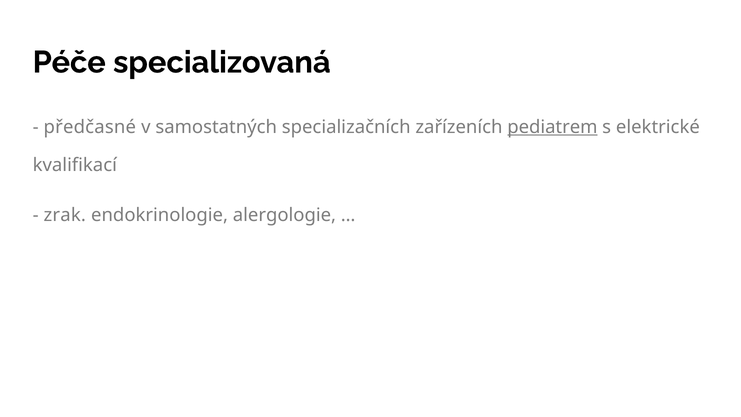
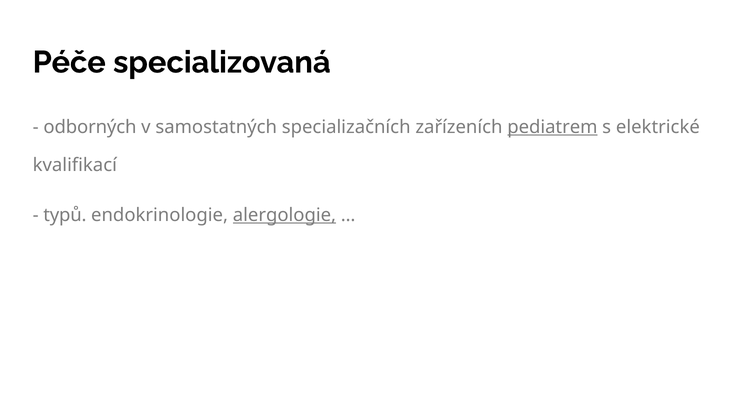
předčasné: předčasné -> odborných (90, 127)
zrak: zrak -> typů (65, 215)
alergologie underline: none -> present (284, 215)
